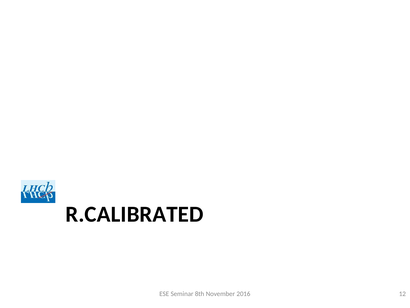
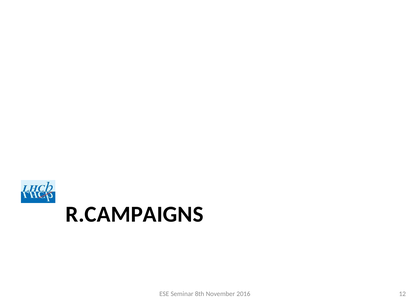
R.CALIBRATED: R.CALIBRATED -> R.CAMPAIGNS (134, 214)
